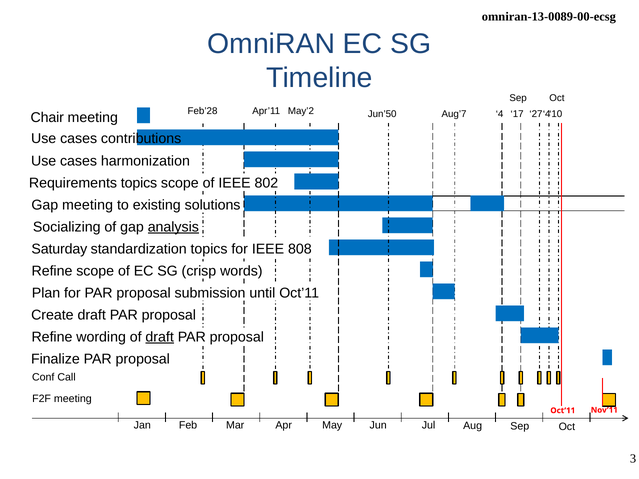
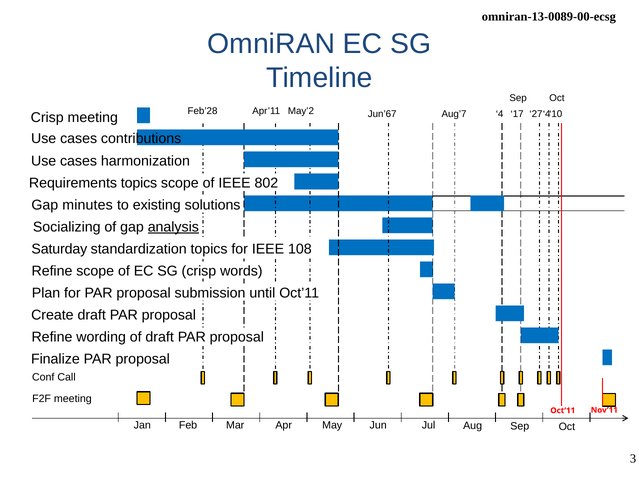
Jun’50: Jun’50 -> Jun’67 (382, 114)
Chair: Chair -> Crisp (47, 117)
Gap meeting: meeting -> minutes (88, 205)
808: 808 -> 108 (300, 249)
draft underline: present -> none (160, 337)
